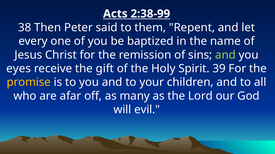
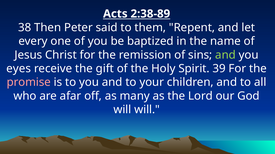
2:38-99: 2:38-99 -> 2:38-89 (150, 14)
promise colour: yellow -> pink (29, 83)
will evil: evil -> will (147, 110)
